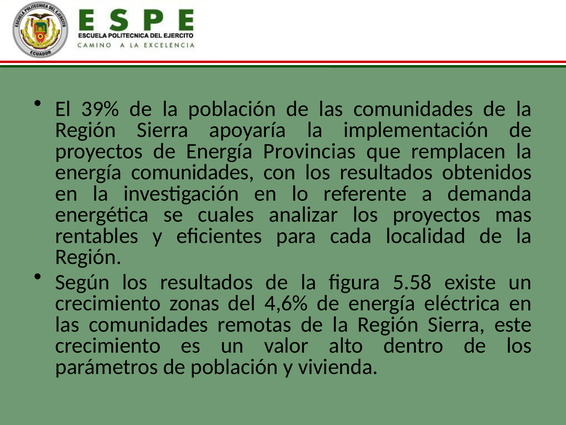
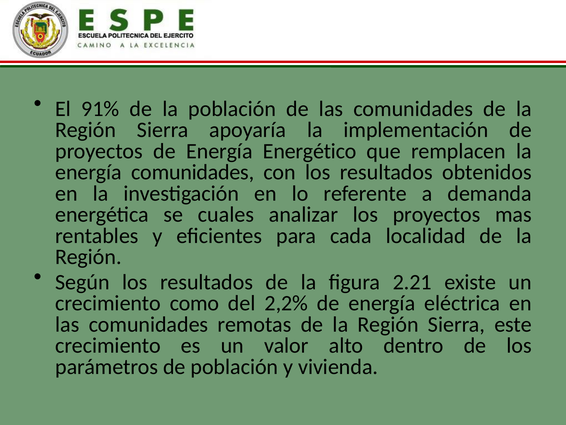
39%: 39% -> 91% (100, 109)
Provincias: Provincias -> Energético (310, 151)
5.58: 5.58 -> 2.21 (412, 282)
zonas: zonas -> como (194, 303)
4,6%: 4,6% -> 2,2% (286, 303)
